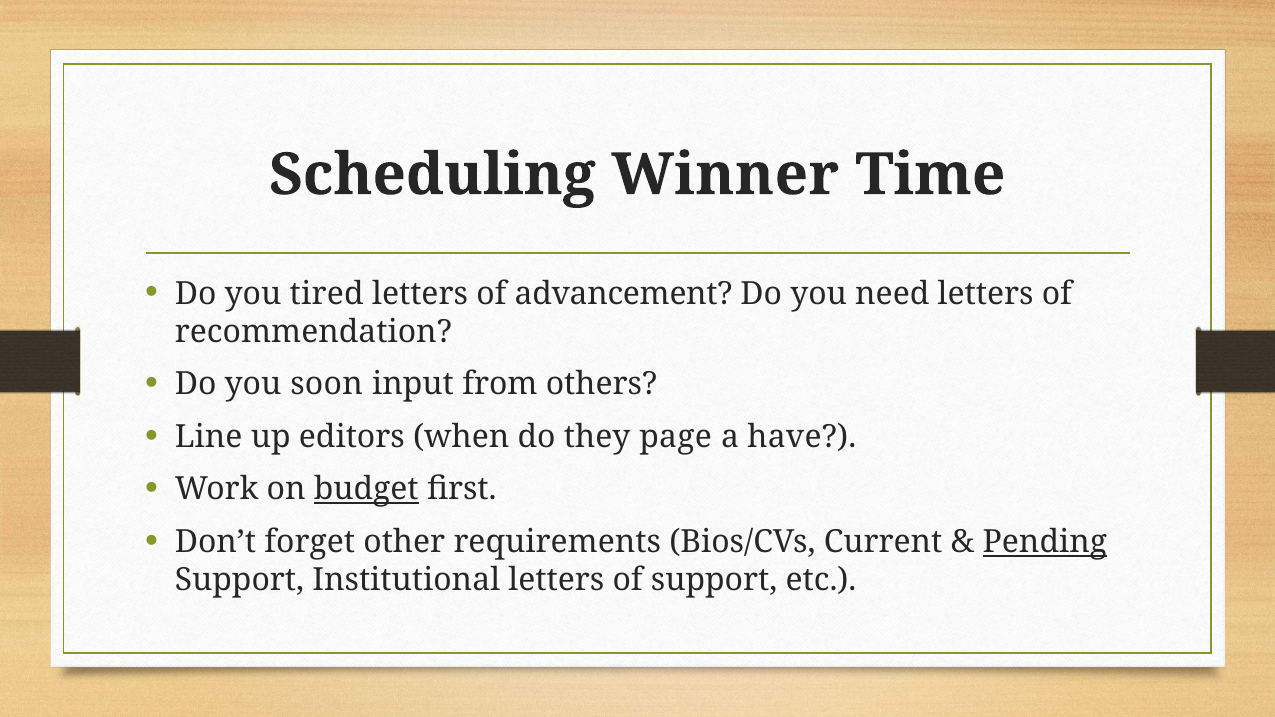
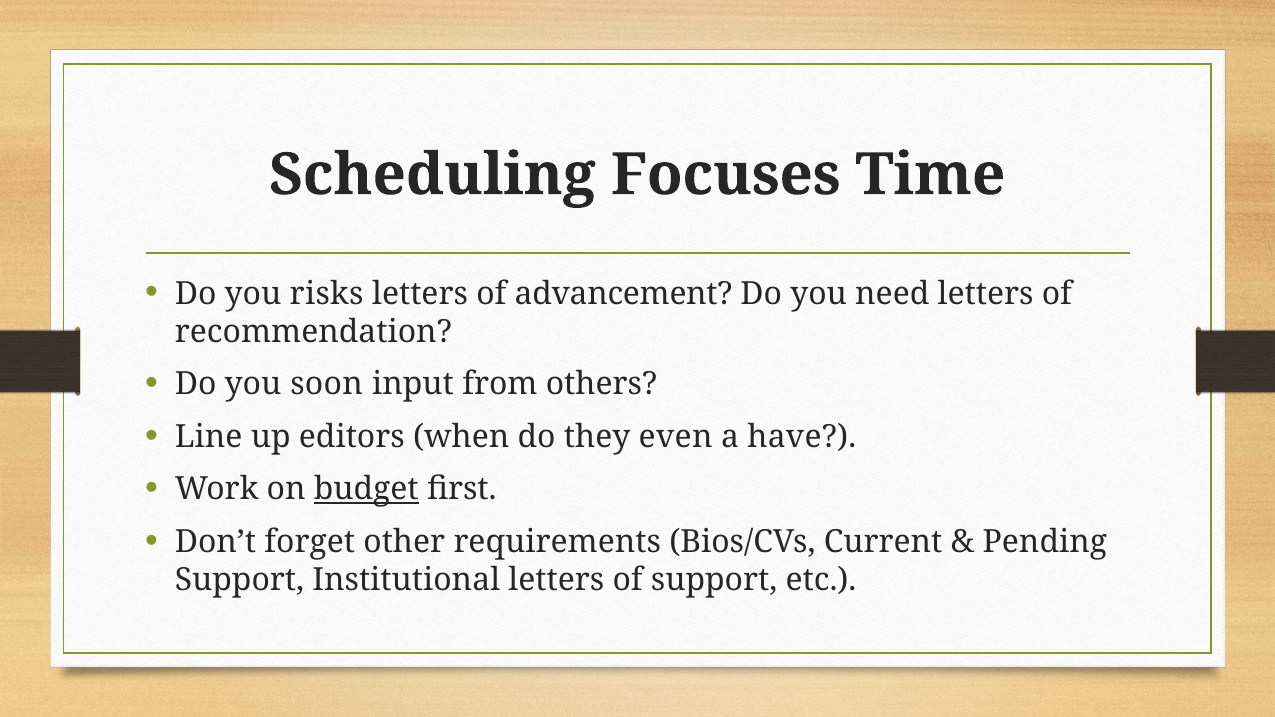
Winner: Winner -> Focuses (726, 175)
tired: tired -> risks (327, 294)
page: page -> even (676, 437)
Pending underline: present -> none (1045, 542)
